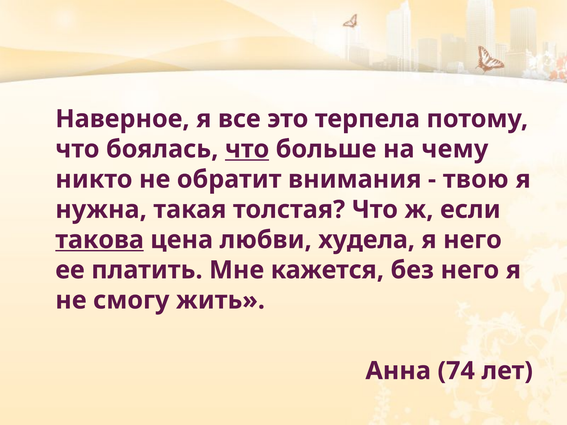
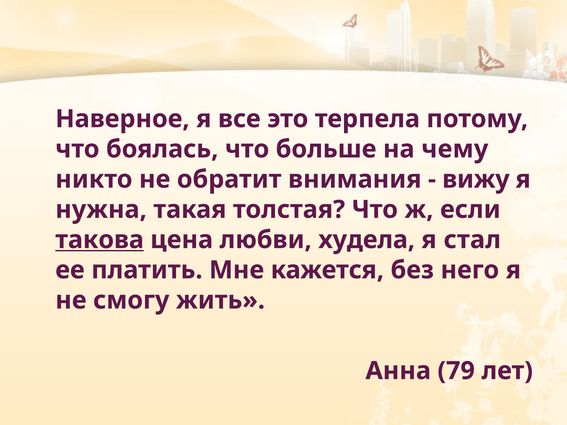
что underline: present -> none (247, 149)
твою: твою -> вижу (476, 179)
я него: него -> стал (472, 240)
74: 74 -> 79 (456, 371)
